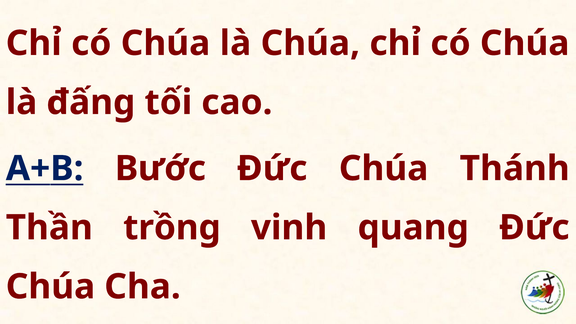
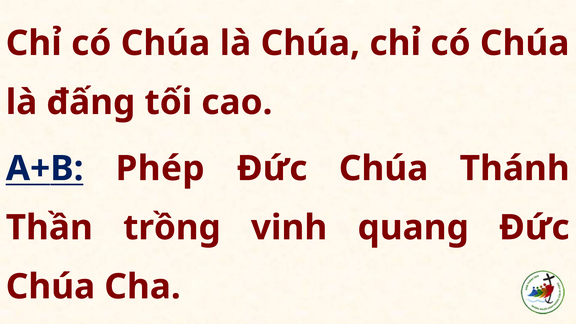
Bước: Bước -> Phép (160, 169)
